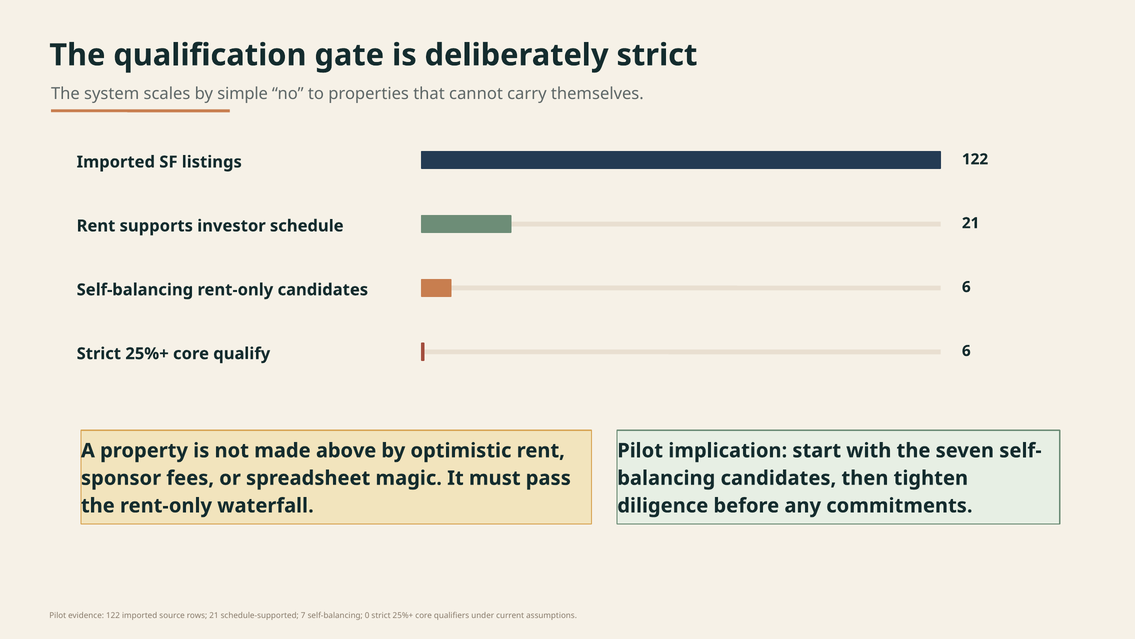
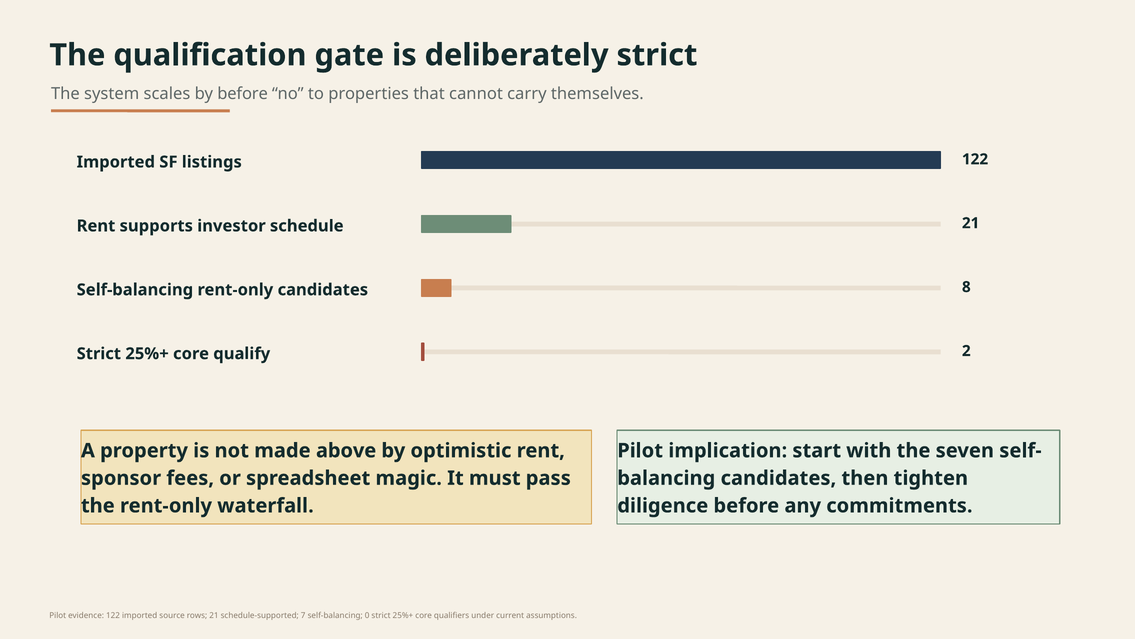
by simple: simple -> before (243, 94)
candidates 6: 6 -> 8 (966, 287)
qualify 6: 6 -> 2 (966, 351)
